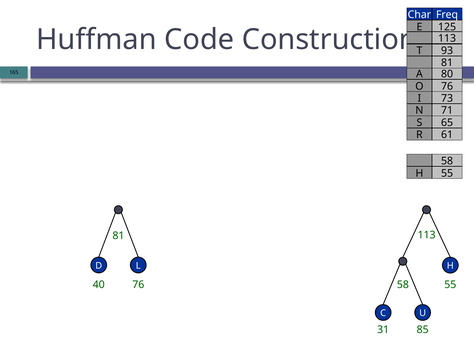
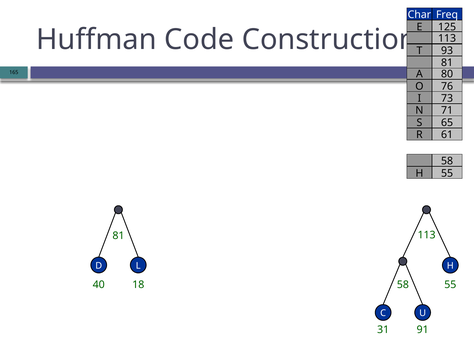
40 76: 76 -> 18 (138, 284)
85: 85 -> 91 (423, 329)
